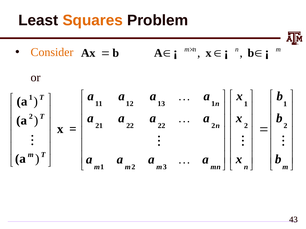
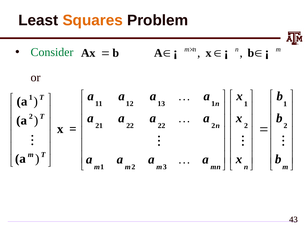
Consider colour: orange -> green (52, 52)
